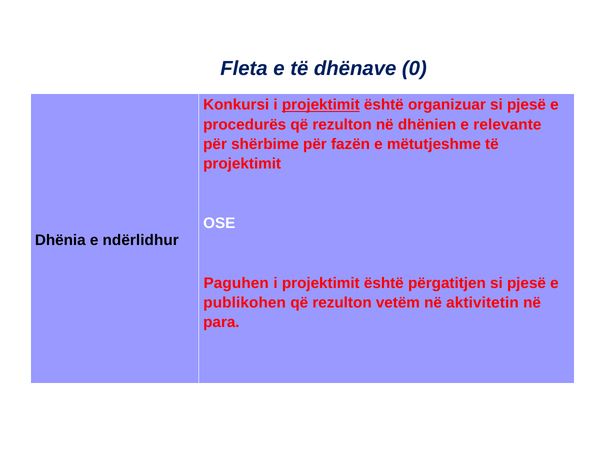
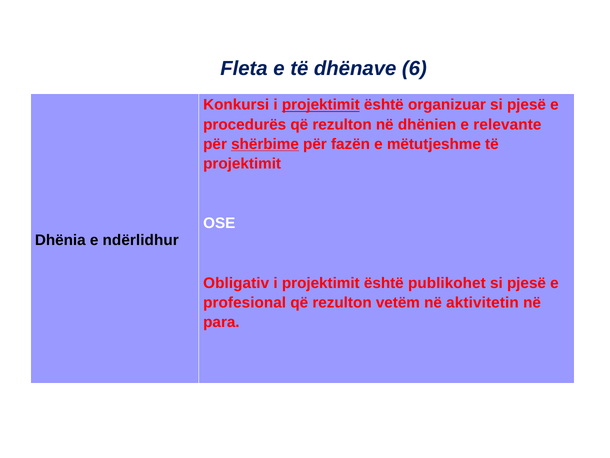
0: 0 -> 6 (414, 68)
shërbime underline: none -> present (265, 144)
Paguhen: Paguhen -> Obligativ (236, 283)
përgatitjen: përgatitjen -> publikohet (447, 283)
publikohen: publikohen -> profesional (245, 302)
